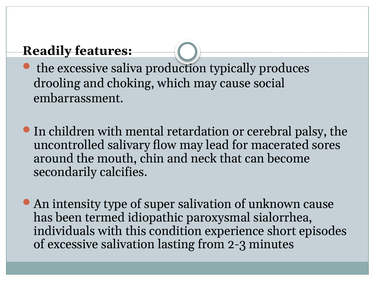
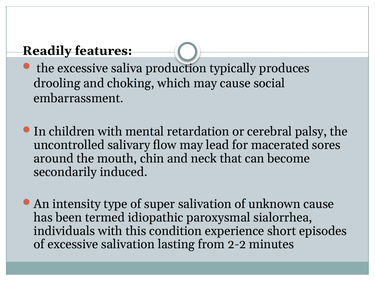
calcifies: calcifies -> induced (124, 172)
2-3: 2-3 -> 2-2 (237, 245)
